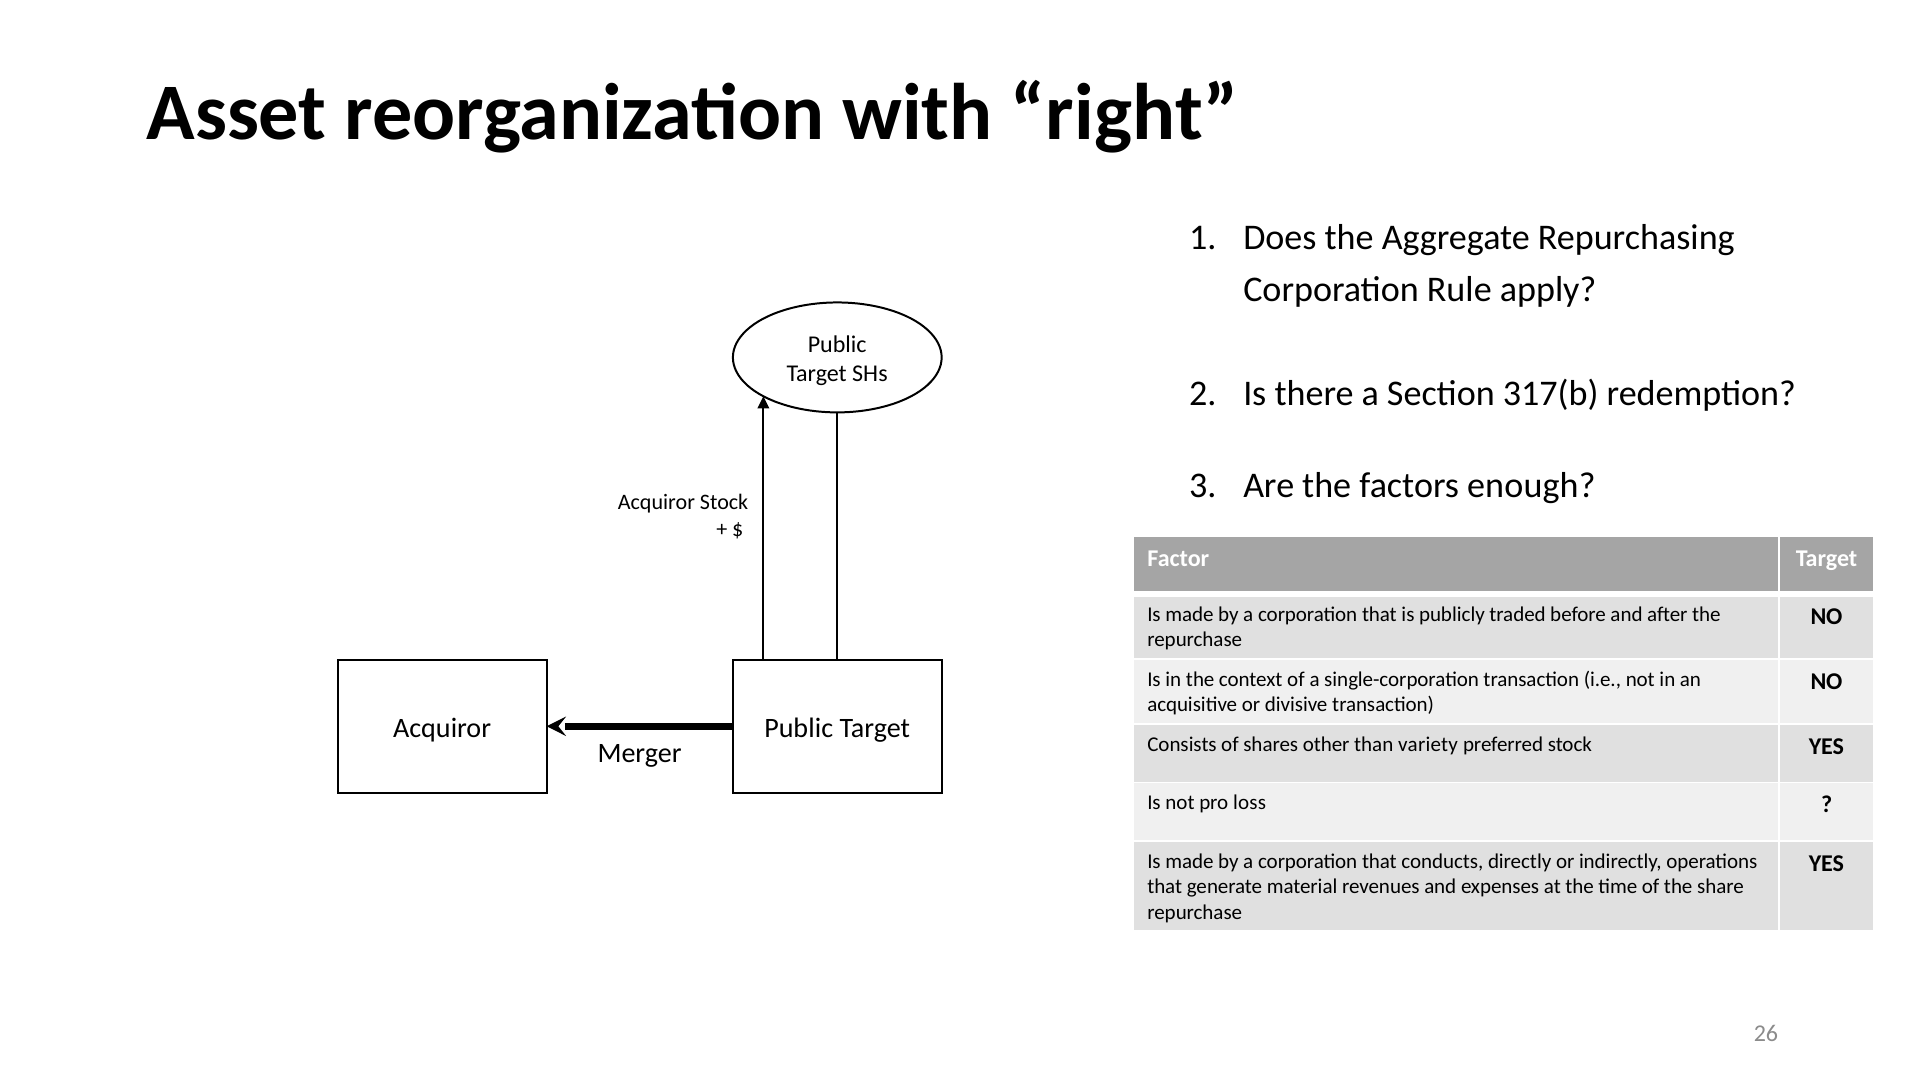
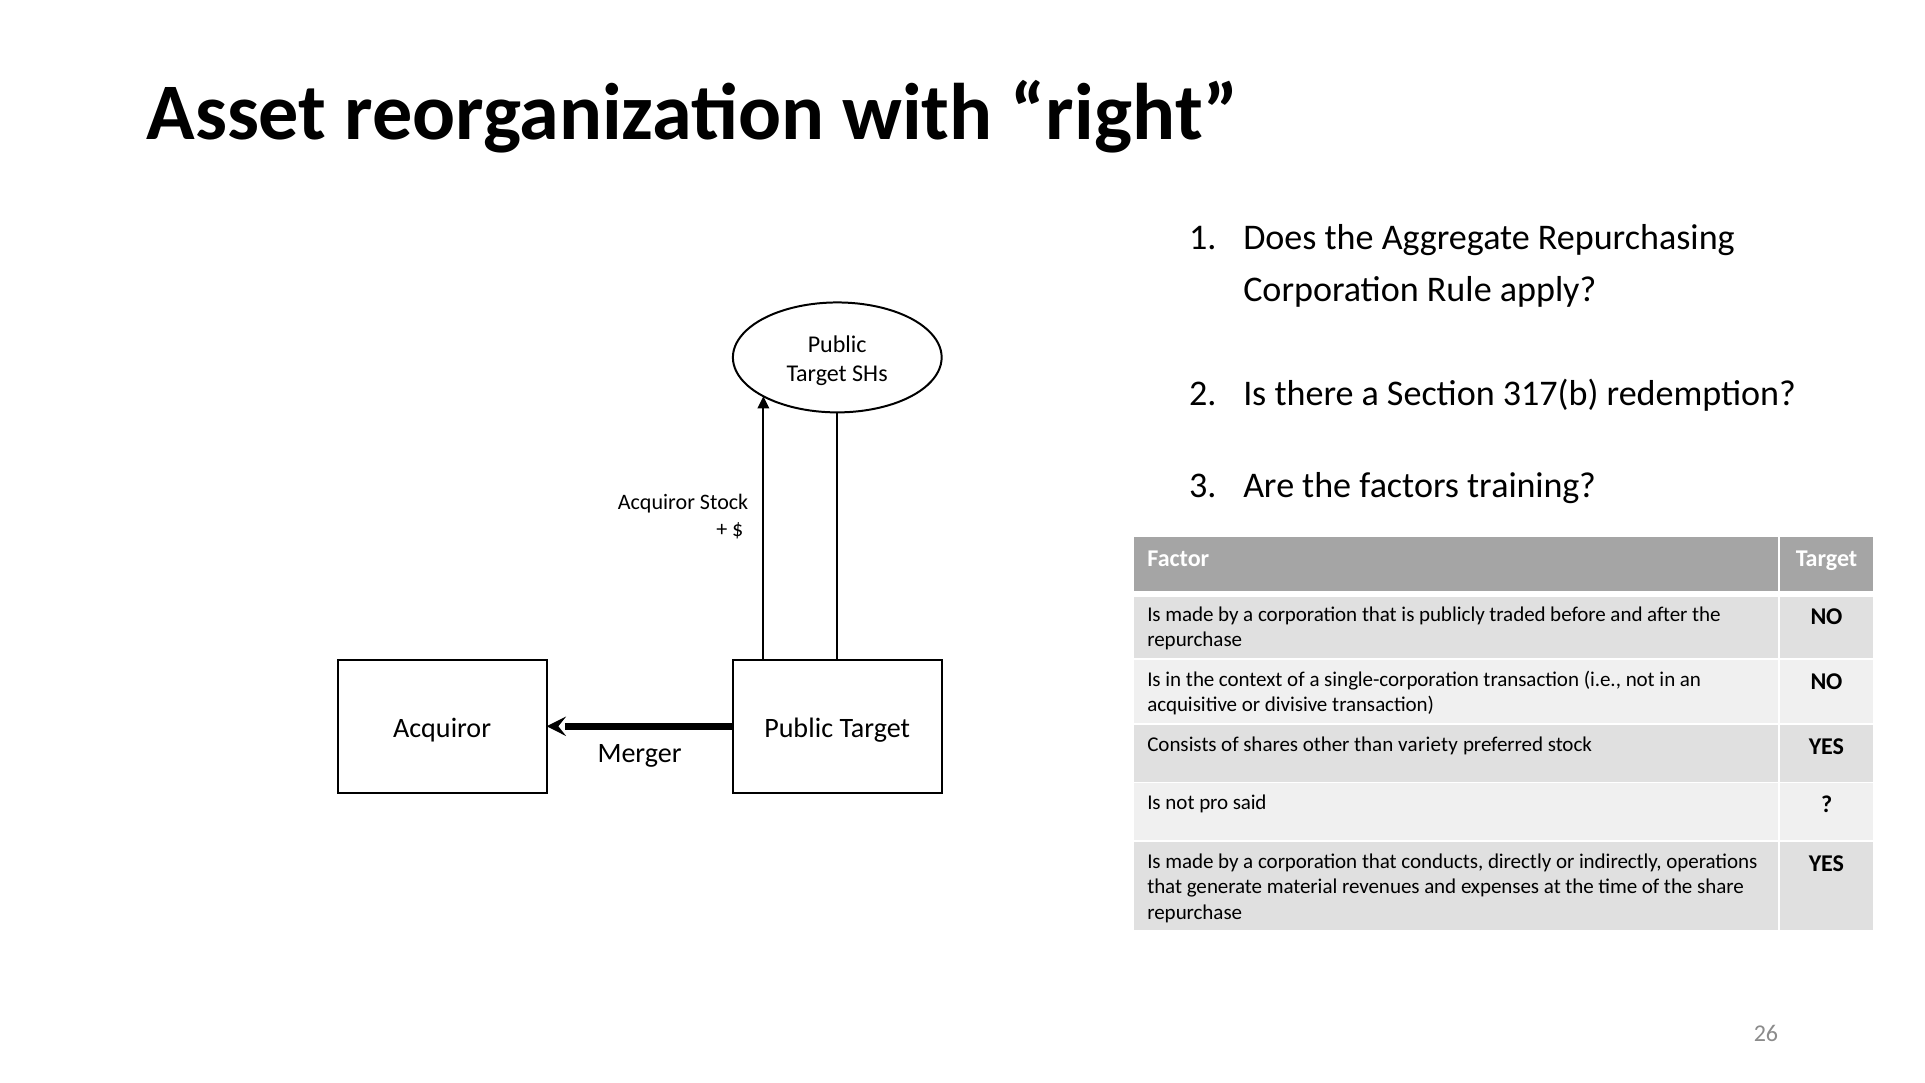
enough: enough -> training (1531, 486)
loss: loss -> said (1250, 803)
